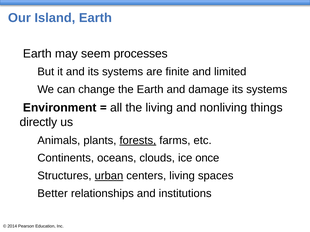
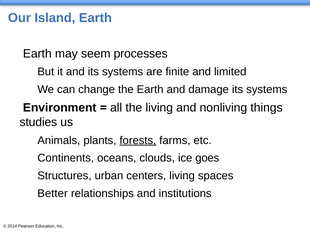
directly: directly -> studies (38, 122)
once: once -> goes (207, 158)
urban underline: present -> none (109, 176)
